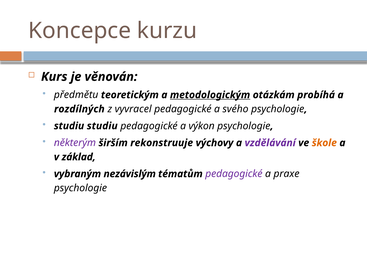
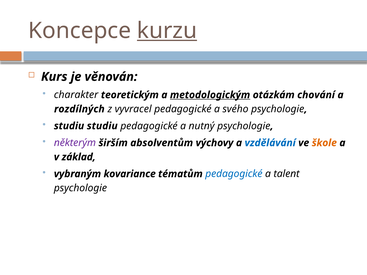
kurzu underline: none -> present (167, 31)
předmětu: předmětu -> charakter (76, 95)
probíhá: probíhá -> chování (316, 95)
výkon: výkon -> nutný (202, 126)
rekonstruuje: rekonstruuje -> absolventům (162, 143)
vzdělávání colour: purple -> blue (270, 143)
nezávislým: nezávislým -> kovariance (130, 174)
pedagogické colour: purple -> blue (234, 174)
praxe: praxe -> talent (287, 174)
